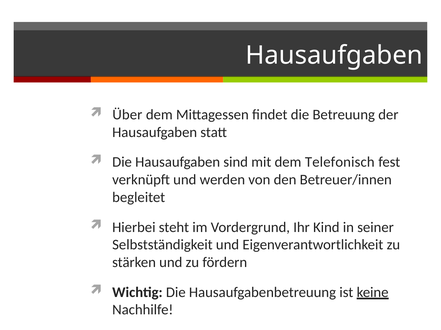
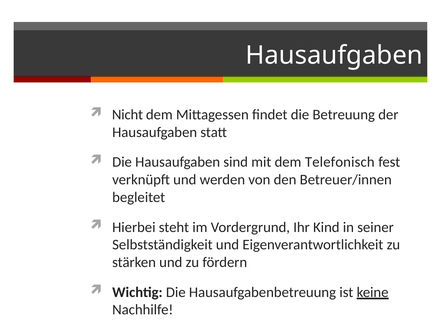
Über: Über -> Nicht (127, 115)
